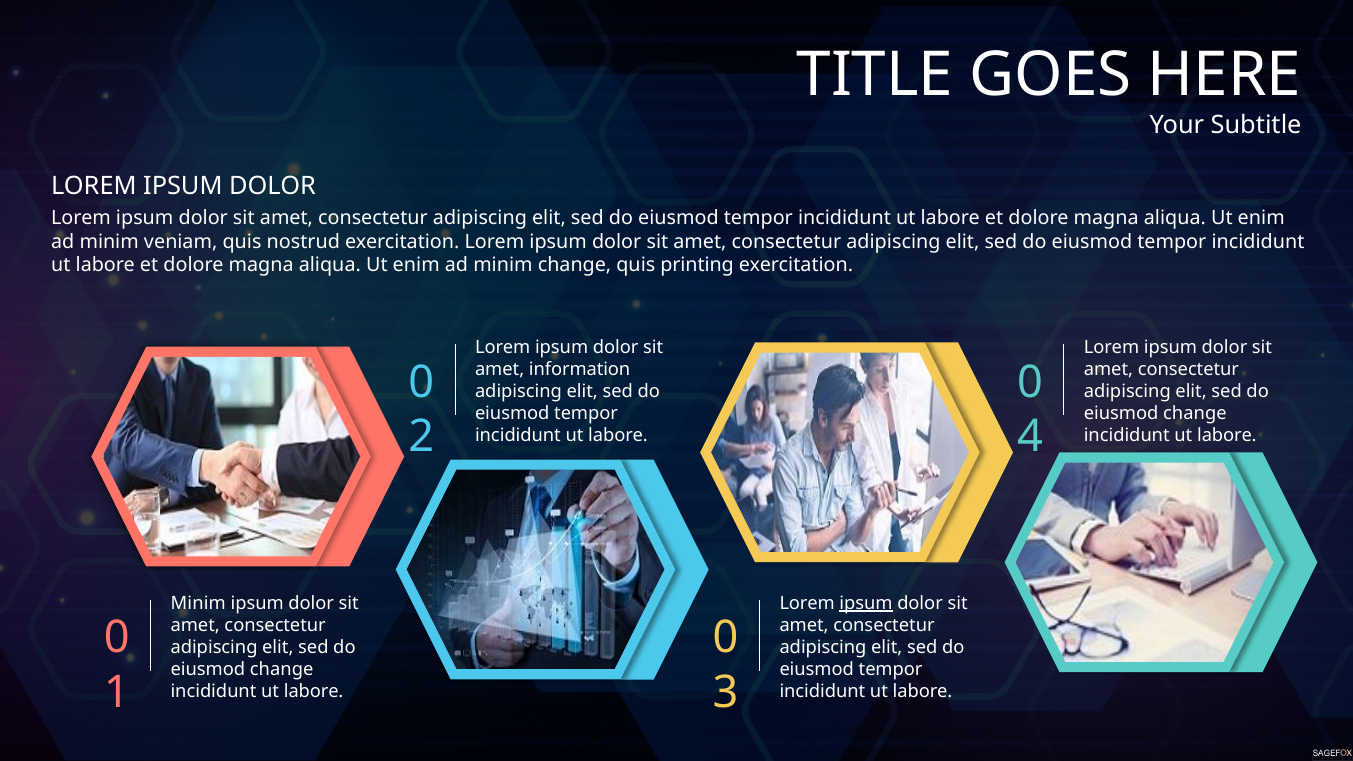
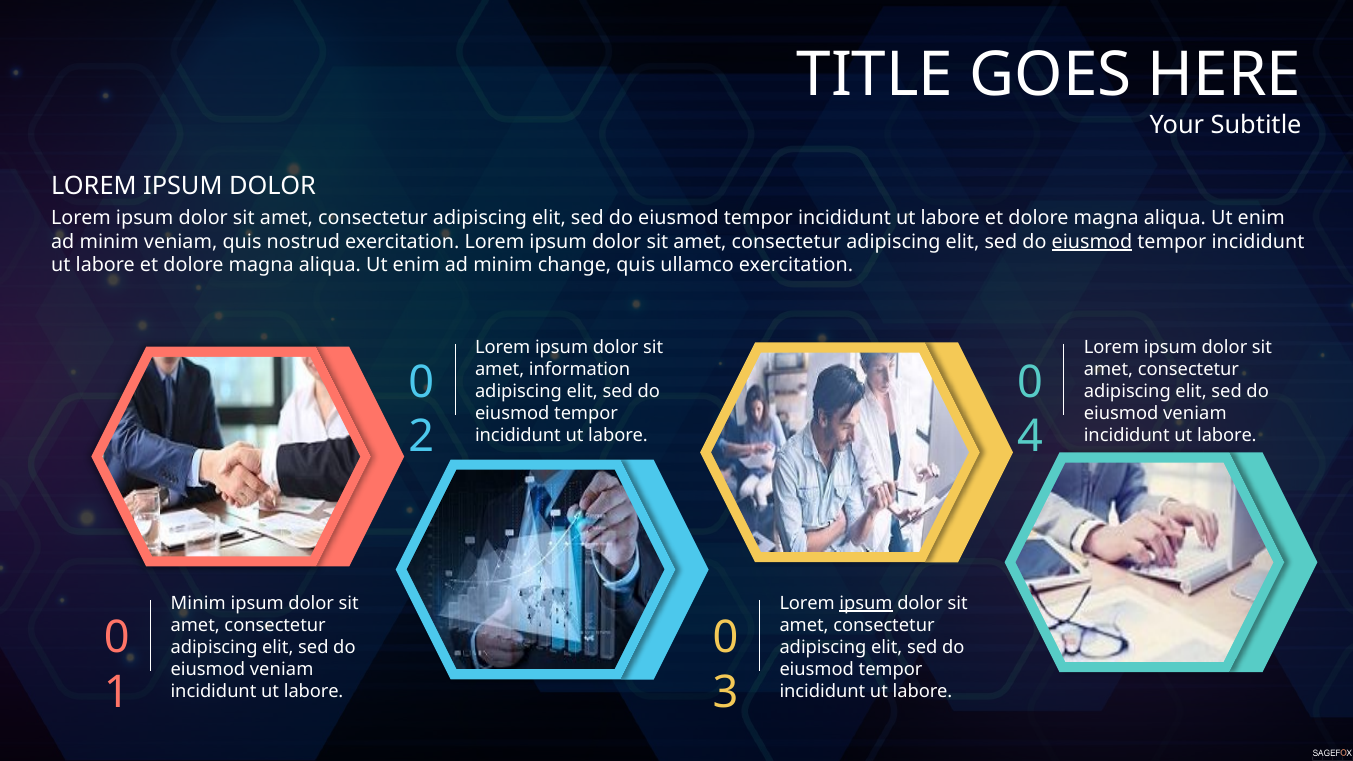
eiusmod underline: none -> present (1092, 242)
printing: printing -> ullamco (697, 265)
change: change -> veniam (1195, 413)
change: change -> veniam (282, 669)
